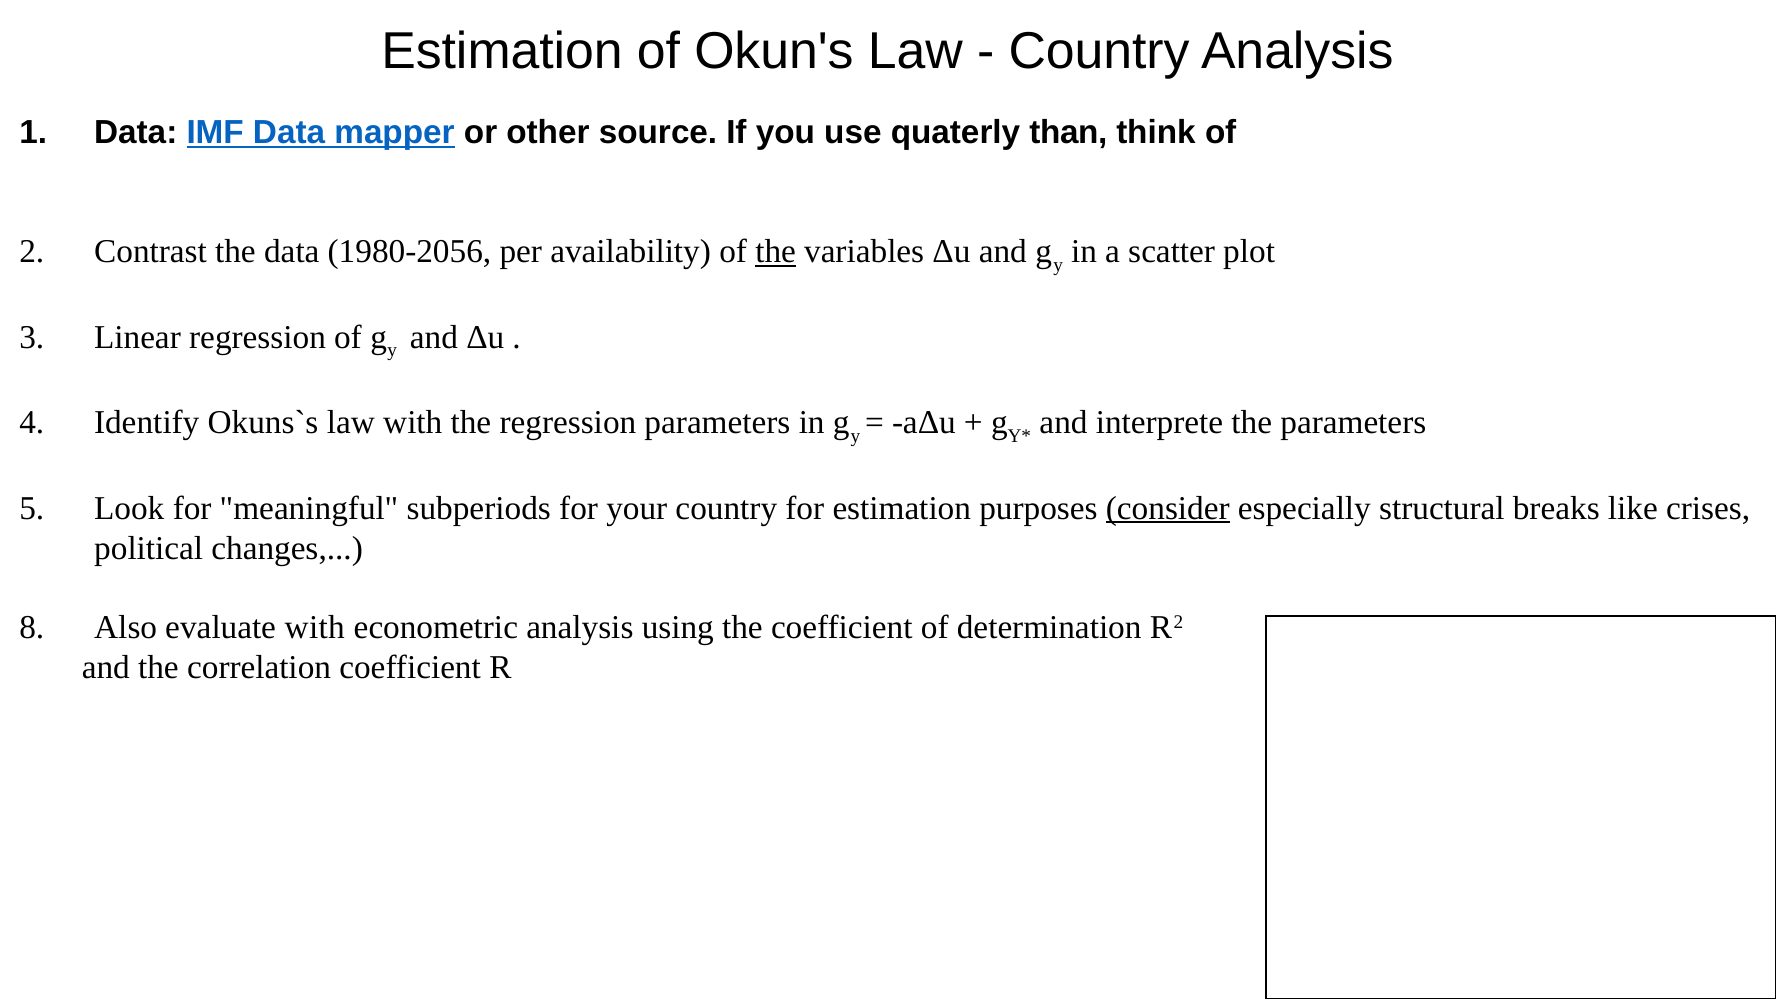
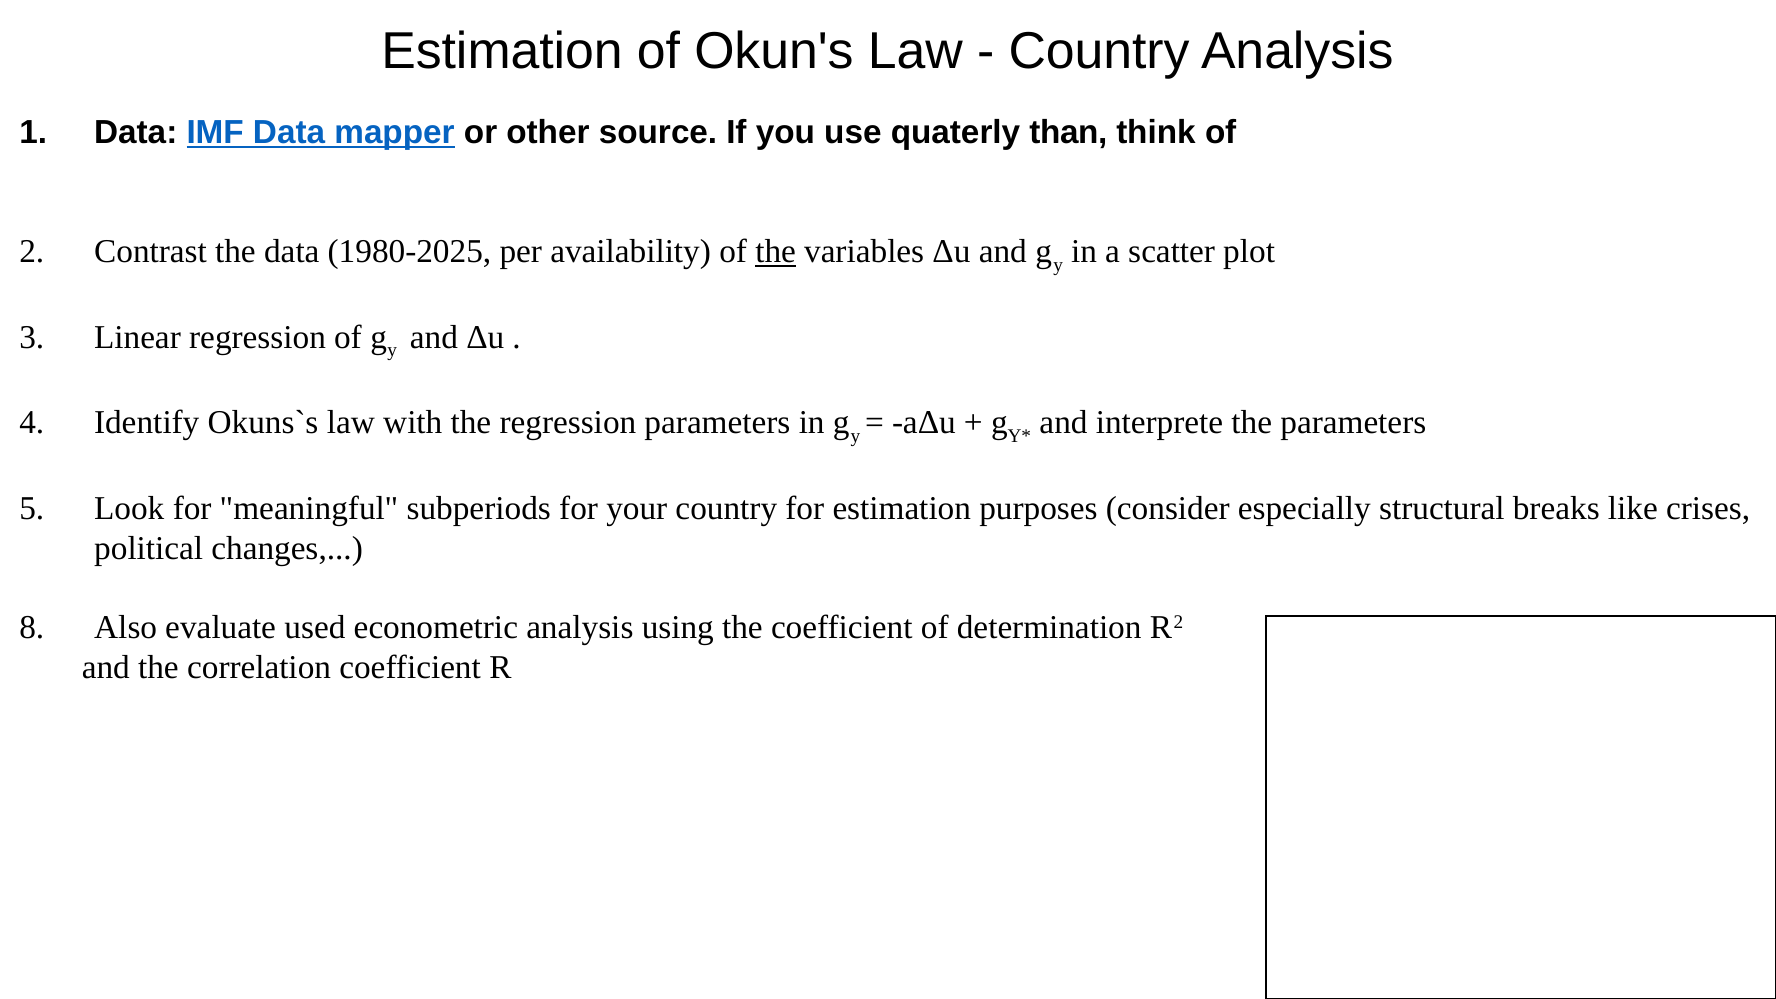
1980-2056: 1980-2056 -> 1980-2025 (409, 252)
consider underline: present -> none (1168, 508)
evaluate with: with -> used (315, 628)
